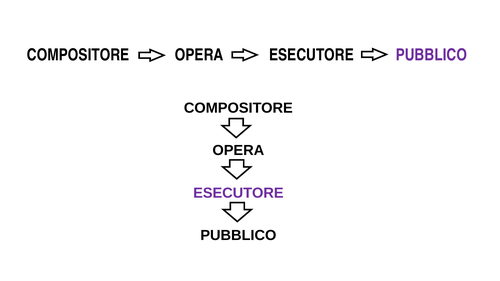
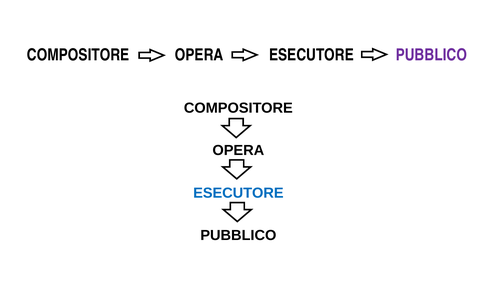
ESECUTORE colour: purple -> blue (238, 193)
